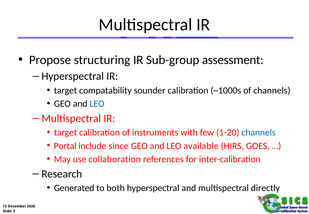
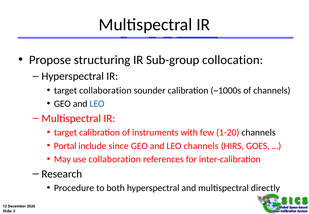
assessment: assessment -> collocation (233, 60)
target compatability: compatability -> collaboration (105, 90)
channels colour: blue -> black (259, 133)
LEO available: available -> channels (201, 146)
Generated: Generated -> Procedure (74, 188)
